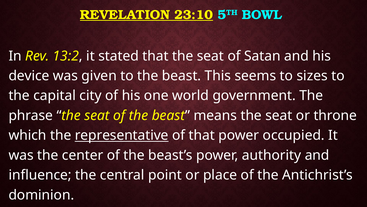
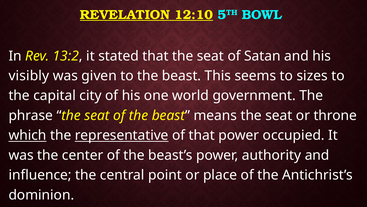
23:10: 23:10 -> 12:10 (194, 15)
device: device -> visibly (29, 76)
which underline: none -> present (27, 135)
